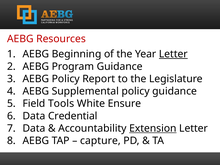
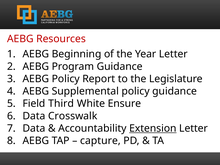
Letter underline: present -> none (173, 54)
Tools: Tools -> Third (61, 104)
Credential: Credential -> Crosswalk (73, 116)
